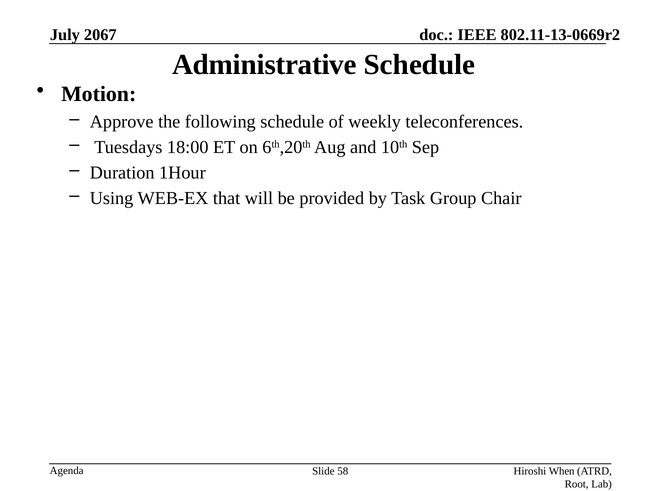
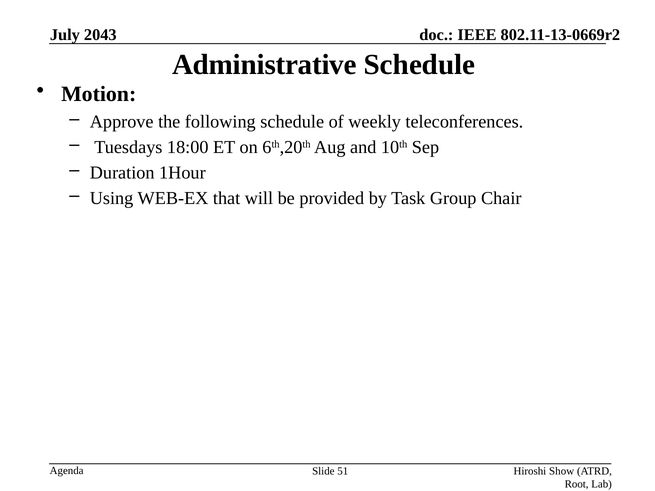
2067: 2067 -> 2043 (100, 35)
58: 58 -> 51 (343, 471)
When: When -> Show (562, 471)
